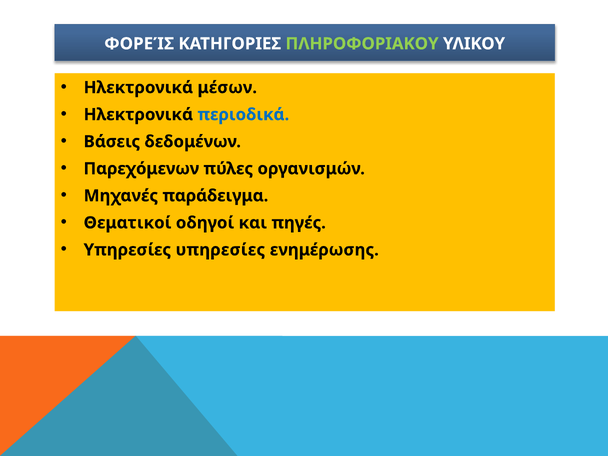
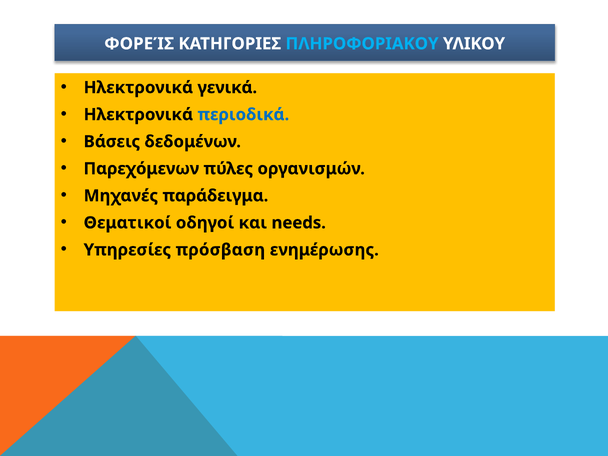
ΠΛΗΡΟΦΟΡΙΑΚΟΥ colour: light green -> light blue (362, 44)
μέσων: μέσων -> γενικά (227, 88)
πηγές: πηγές -> needs (299, 223)
Υπηρεσίες υπηρεσίες: υπηρεσίες -> πρόσβαση (220, 250)
